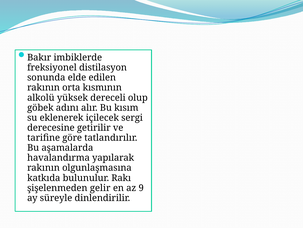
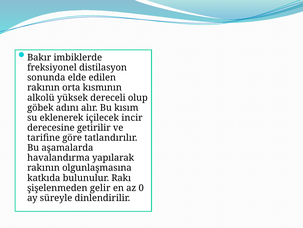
sergi: sergi -> incir (132, 117)
9: 9 -> 0 (141, 187)
